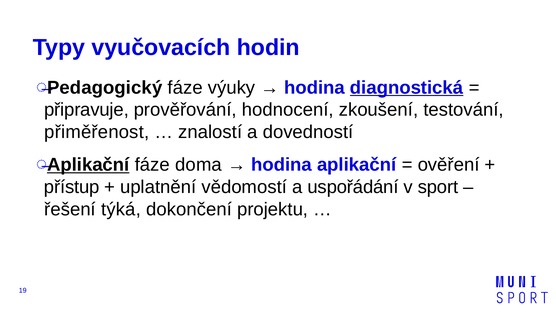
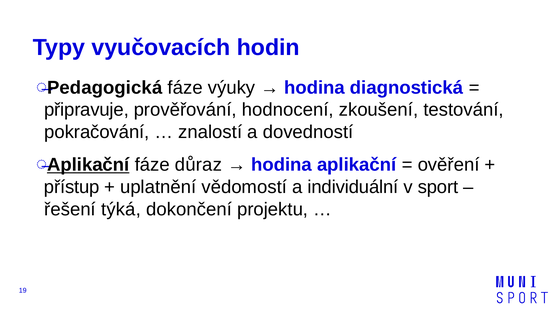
Pedagogický: Pedagogický -> Pedagogická (105, 87)
diagnostická underline: present -> none (407, 87)
přiměřenost: přiměřenost -> pokračování (97, 132)
doma: doma -> důraz (199, 165)
uspořádání: uspořádání -> individuální (353, 187)
